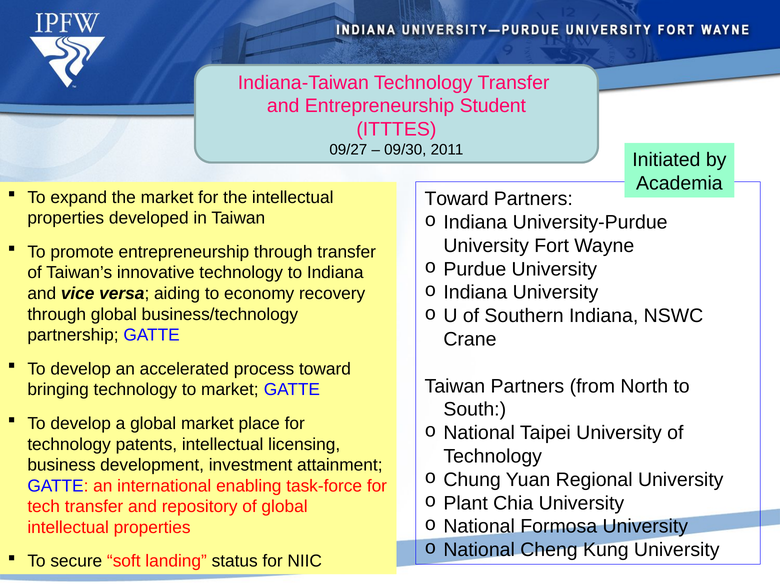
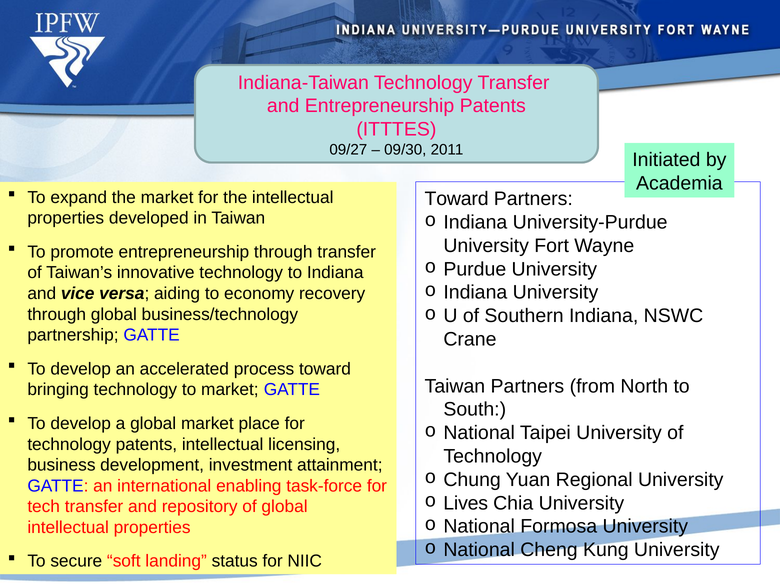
Entrepreneurship Student: Student -> Patents (493, 106)
Plant: Plant -> Lives (466, 503)
